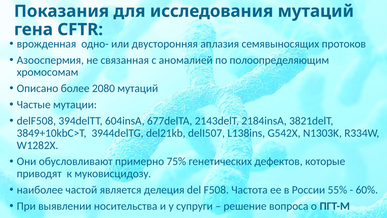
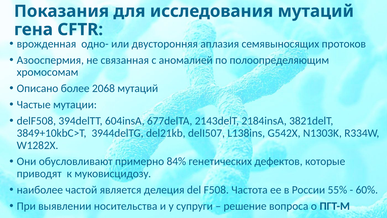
2080: 2080 -> 2068 (103, 88)
75%: 75% -> 84% (176, 161)
